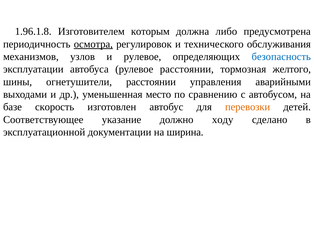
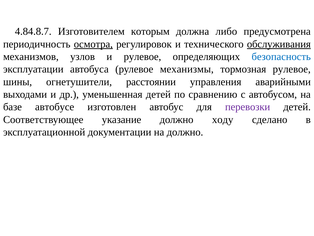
1.96.1.8: 1.96.1.8 -> 4.84.8.7 (33, 31)
обслуживания underline: none -> present (279, 44)
рулевое расстоянии: расстоянии -> механизмы (187, 69)
тормозная желтого: желтого -> рулевое (292, 69)
уменьшенная место: место -> детей (158, 94)
скорость: скорость -> автобусе (55, 107)
перевозки colour: orange -> purple (248, 107)
на ширина: ширина -> должно (185, 132)
